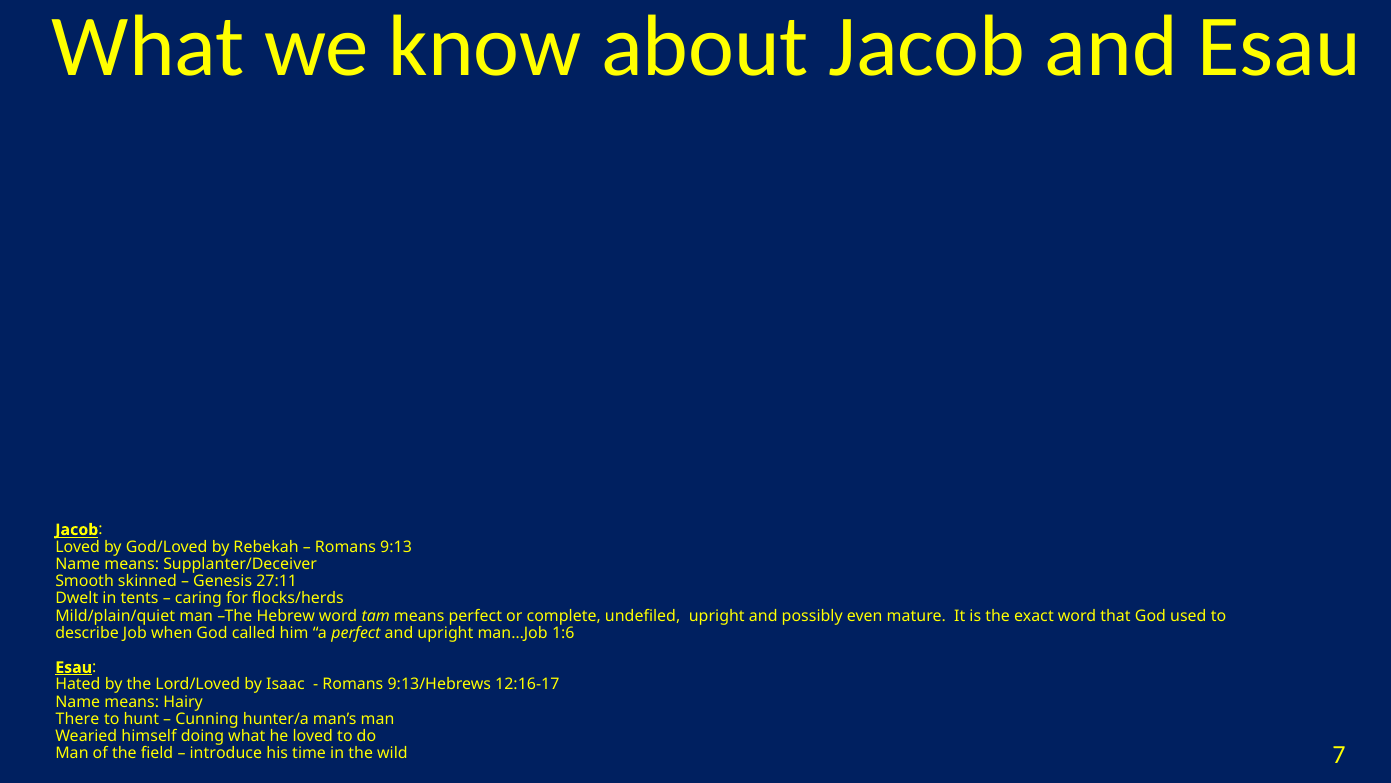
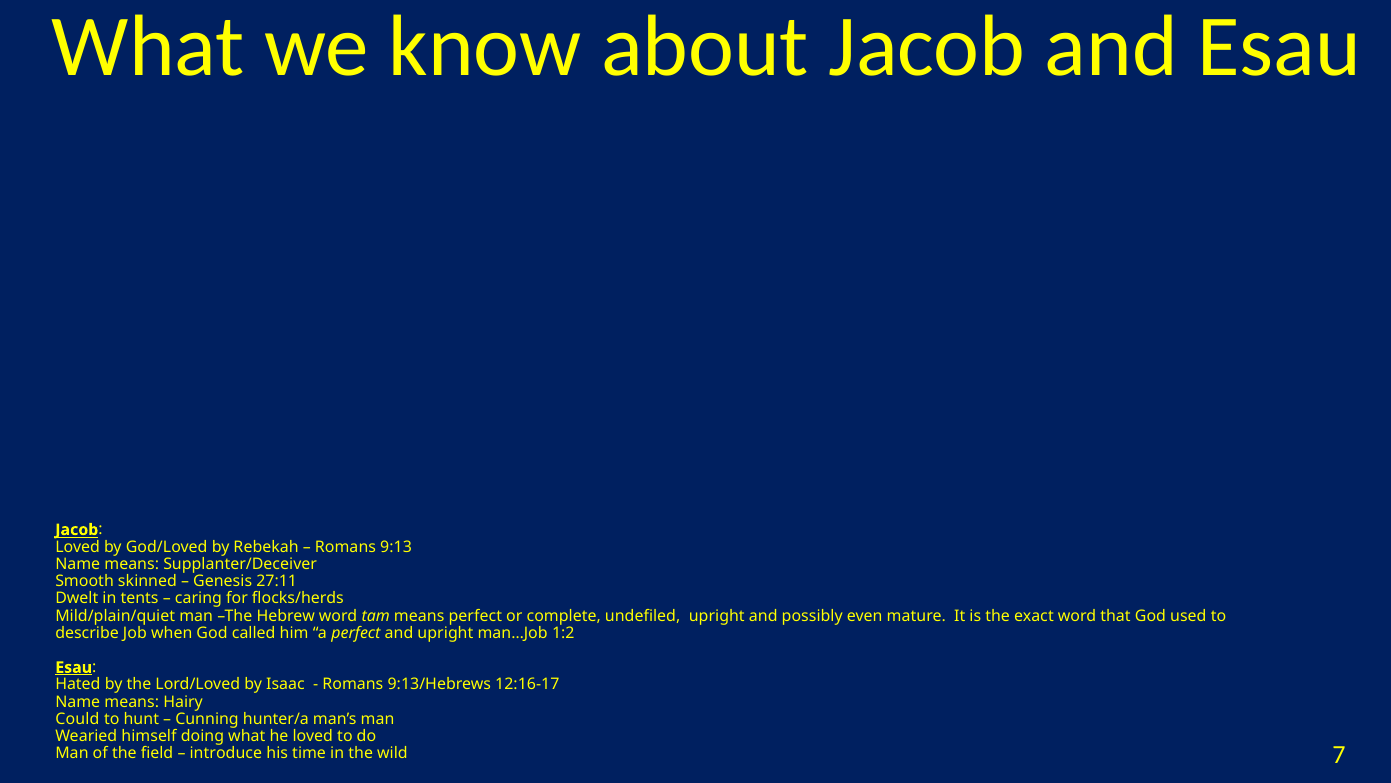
1:6: 1:6 -> 1:2 (563, 633)
There: There -> Could (77, 719)
